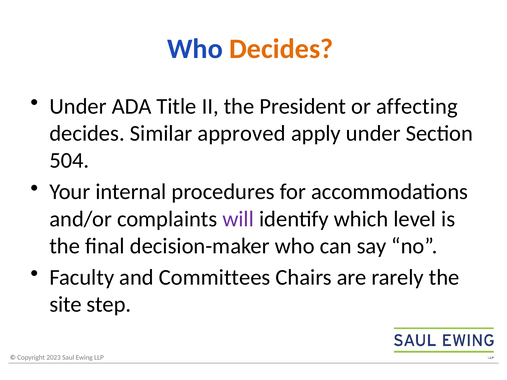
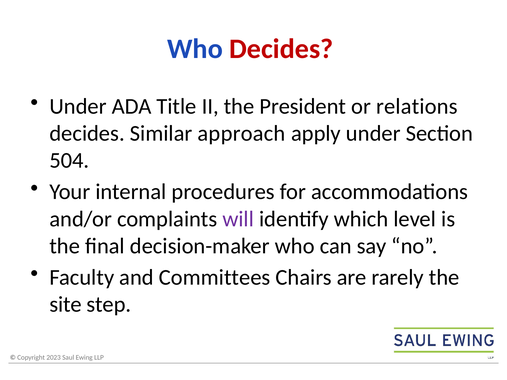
Decides colour: orange -> red (281, 49)
affecting: affecting -> relations (417, 106)
approved: approved -> approach (242, 133)
